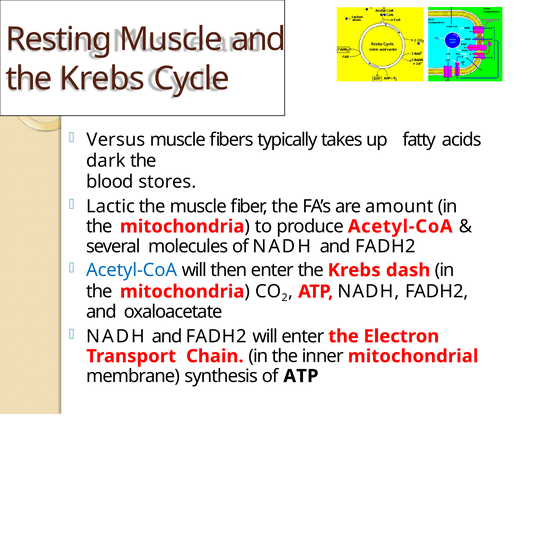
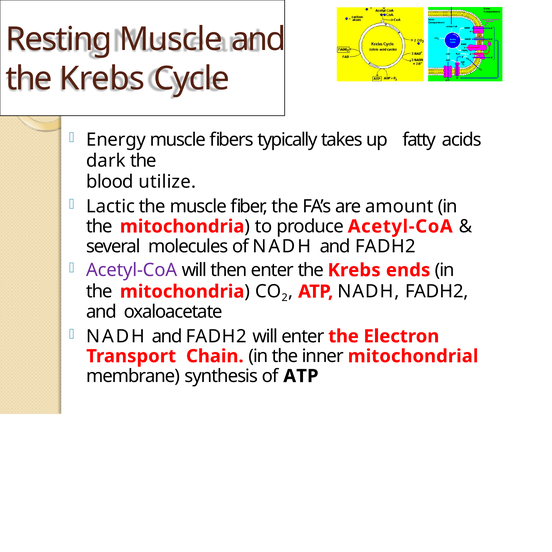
Versus: Versus -> Energy (116, 140)
stores: stores -> utilize (167, 182)
Acetyl-CoA colour: blue -> purple (132, 270)
dash: dash -> ends (408, 270)
